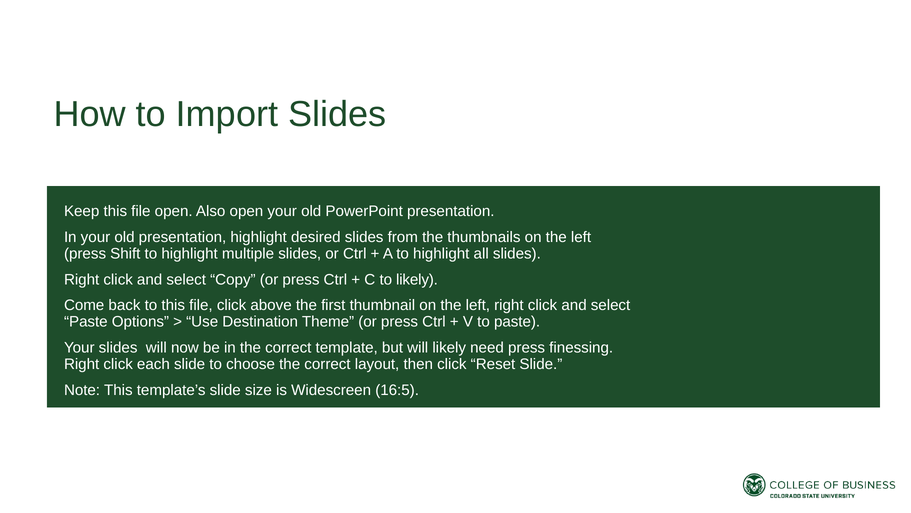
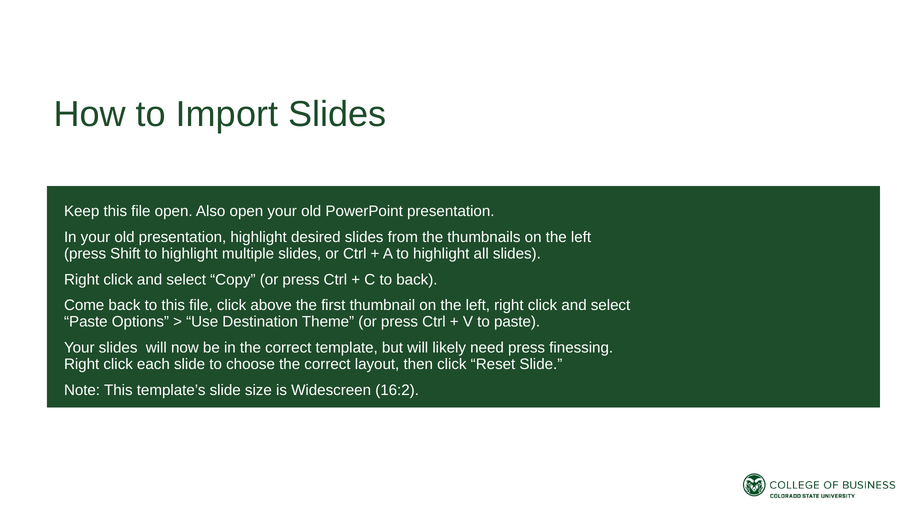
to likely: likely -> back (417, 279)
16:5: 16:5 -> 16:2 (397, 390)
